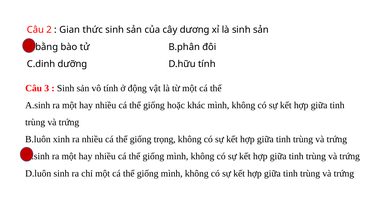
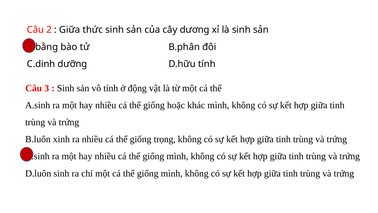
Gian: Gian -> Giữa (70, 30)
